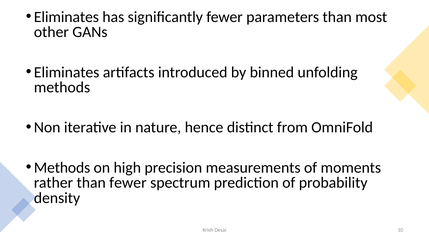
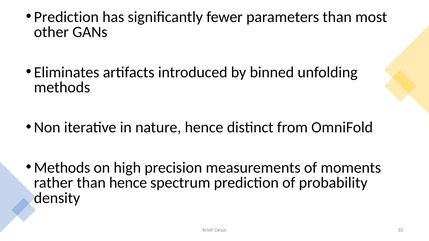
Eliminates: Eliminates -> Prediction (66, 17)
than fewer: fewer -> hence (128, 183)
